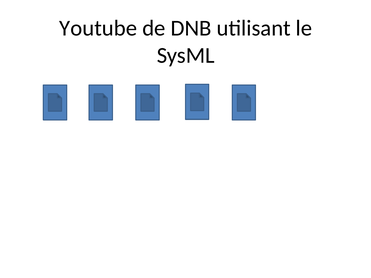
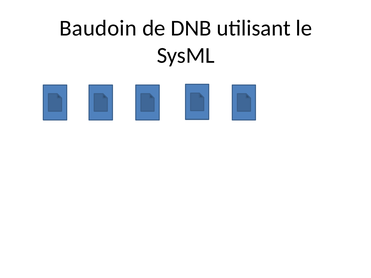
Youtube: Youtube -> Baudoin (98, 28)
